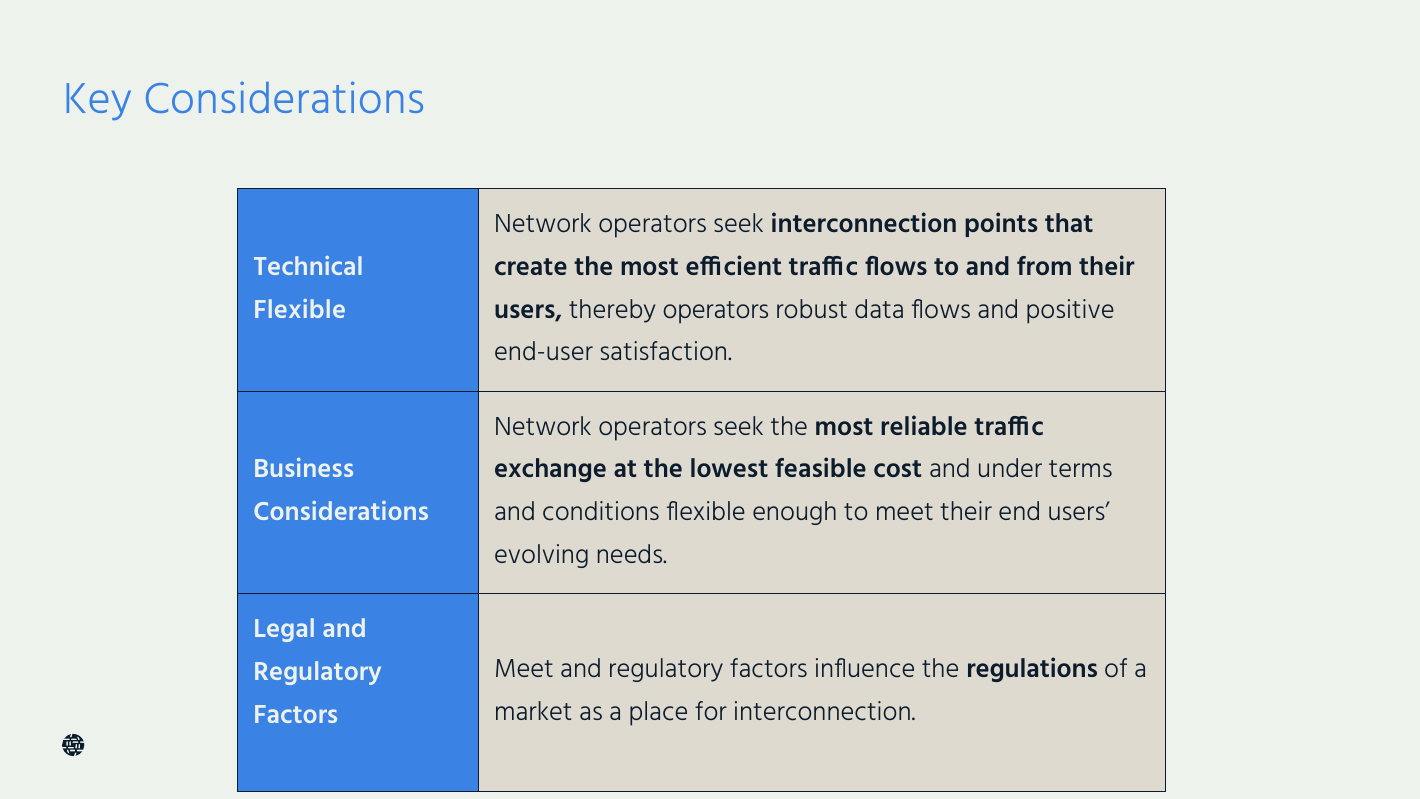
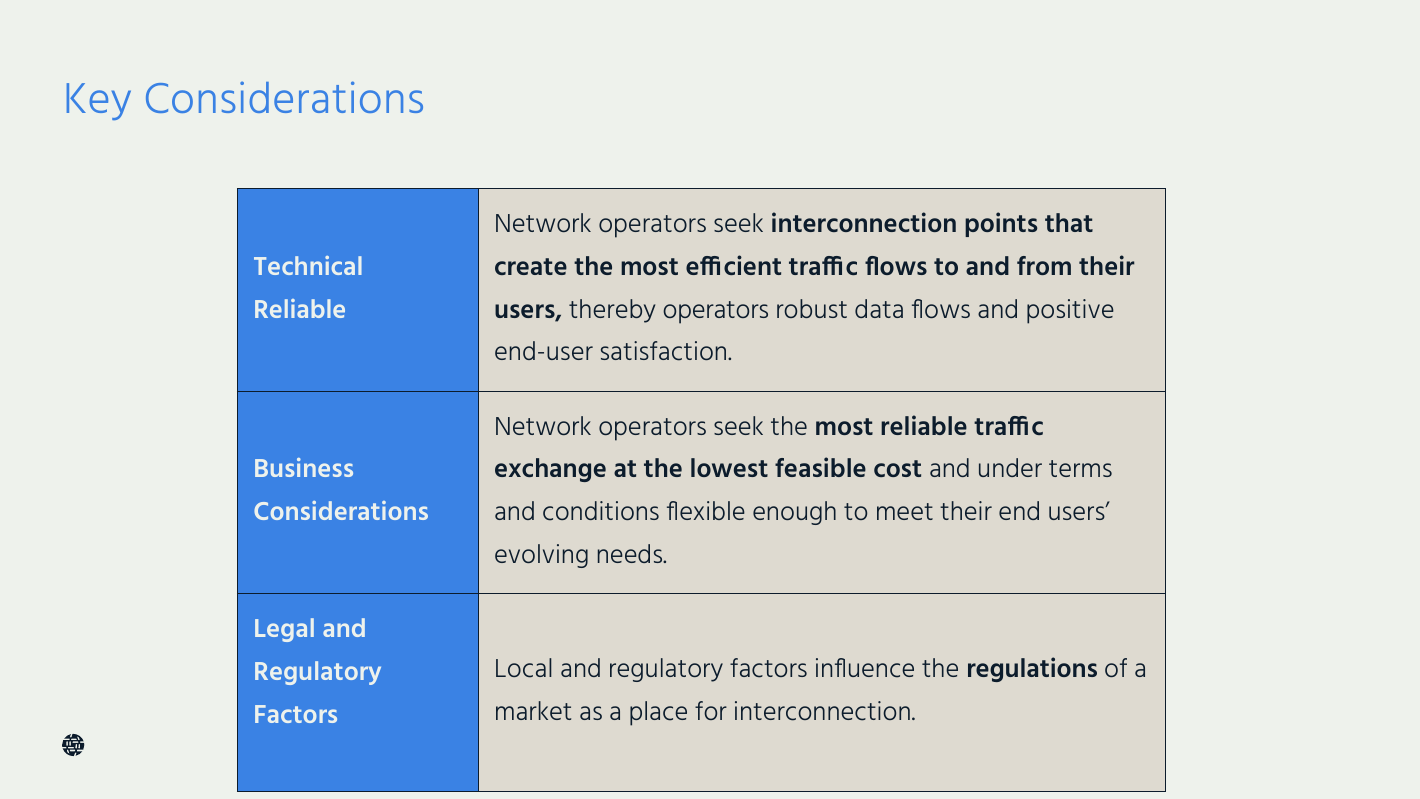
Flexible: Flexible -> Reliable (300, 309)
Meet: Meet -> Local (524, 669)
